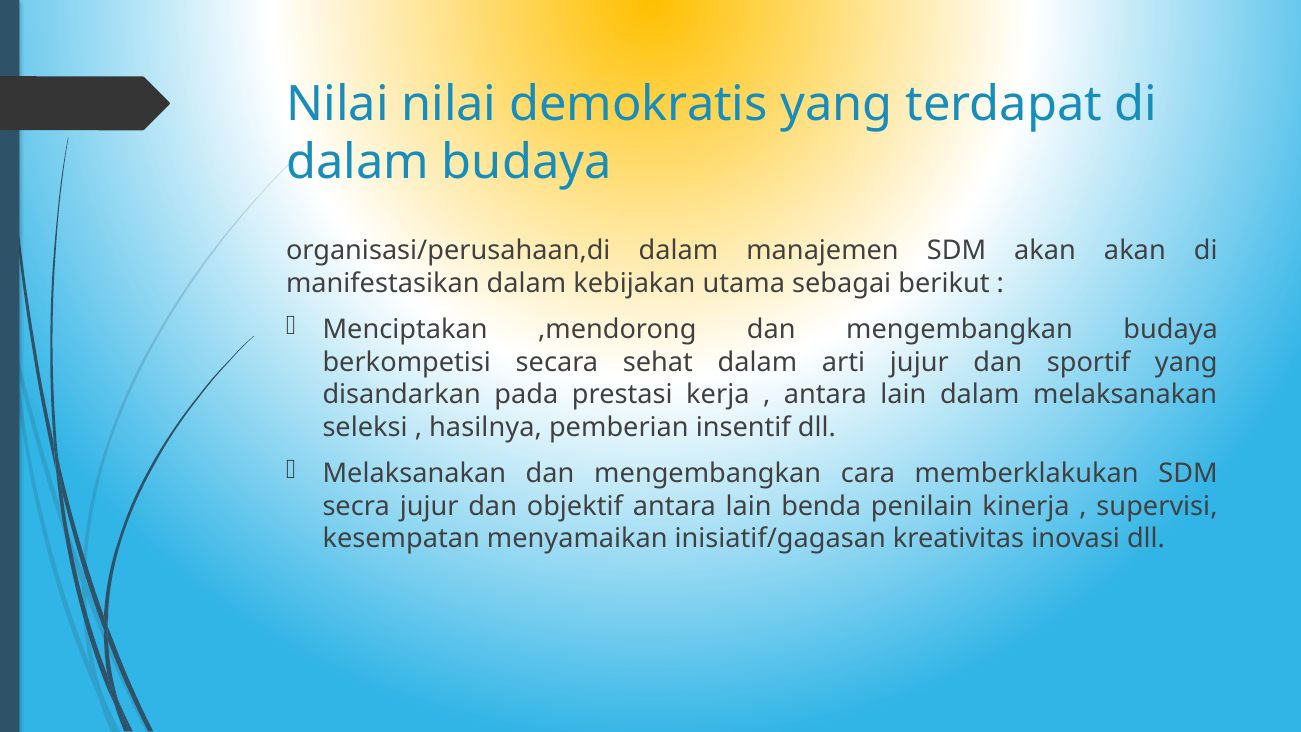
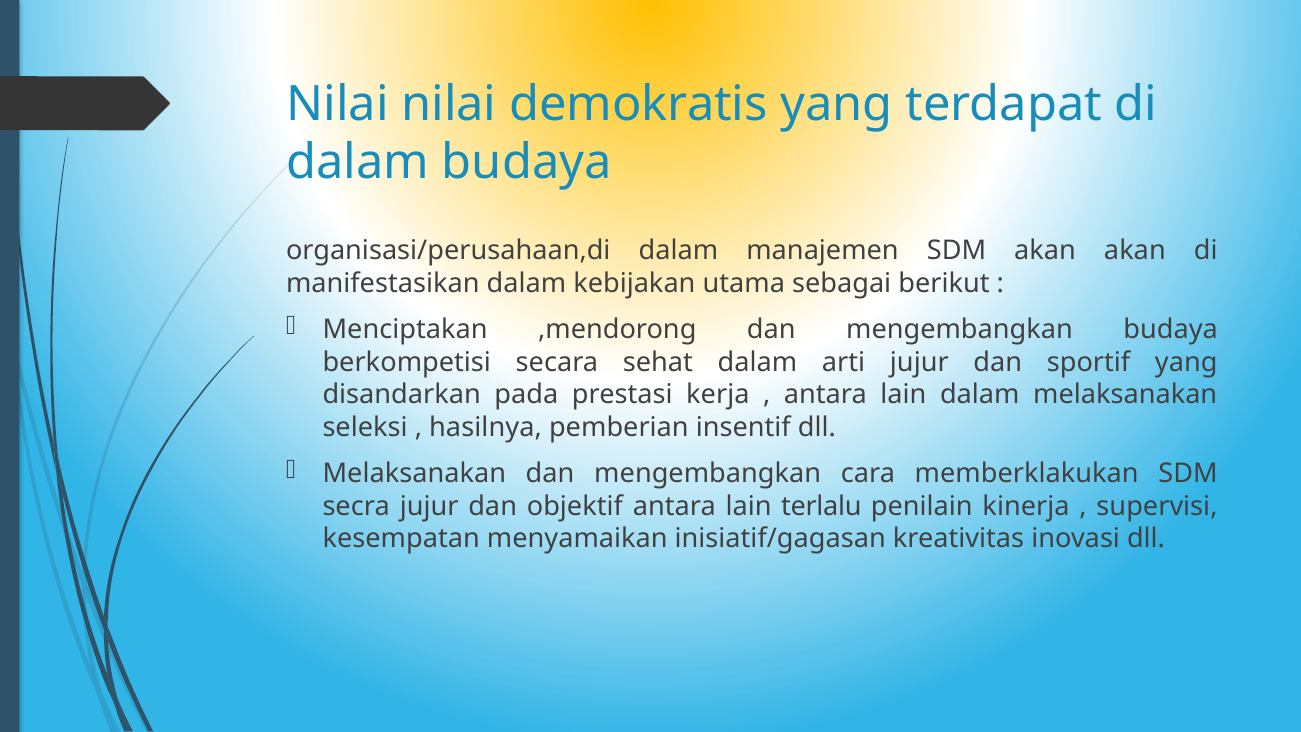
benda: benda -> terlalu (821, 506)
